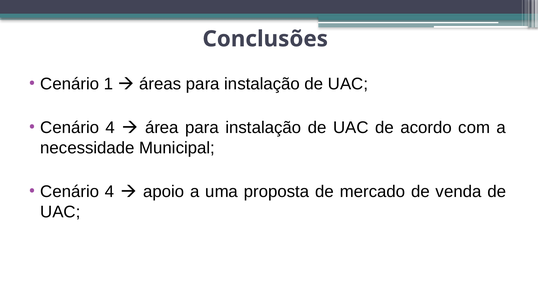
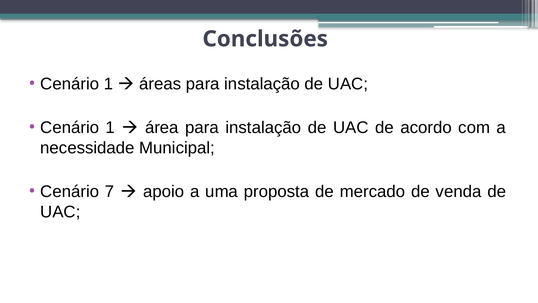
4: 4 -> 1 (110, 128)
4: 4 -> 7 (110, 191)
